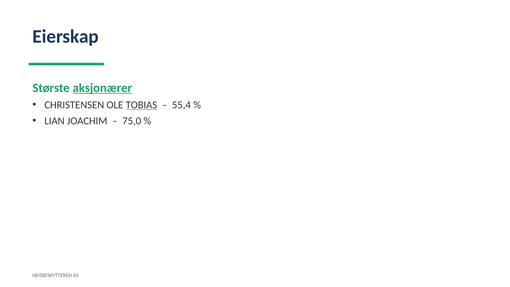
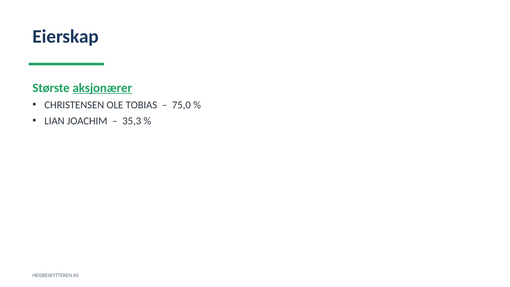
TOBIAS underline: present -> none (141, 105)
55,4: 55,4 -> 75,0 (181, 105)
75,0: 75,0 -> 35,3 (132, 121)
